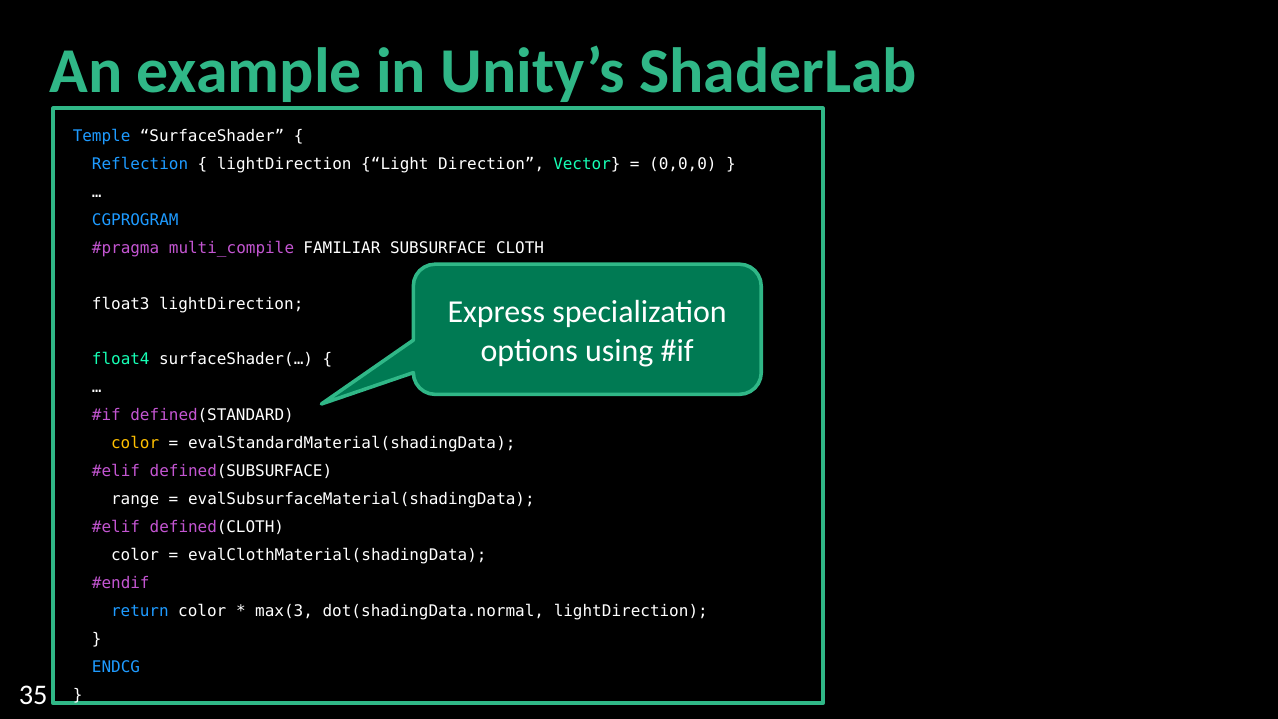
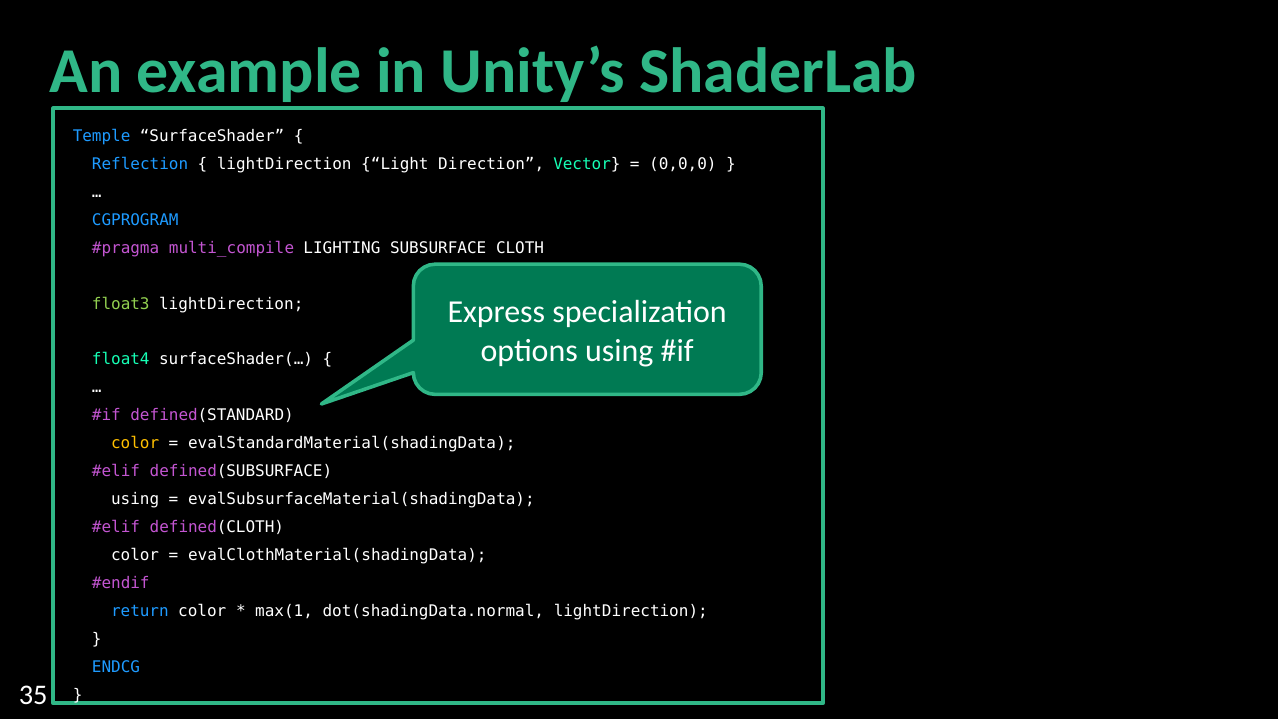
FAMILIAR: FAMILIAR -> LIGHTING (342, 248)
float3 colour: white -> light green (121, 304)
range: range -> using (135, 500)
max(3: max(3 -> max(1 (284, 611)
